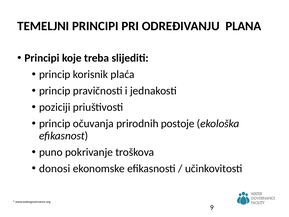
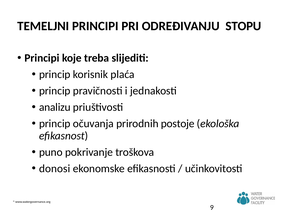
PLANA: PLANA -> STOPU (243, 26)
poziciji: poziciji -> analizu (55, 107)
